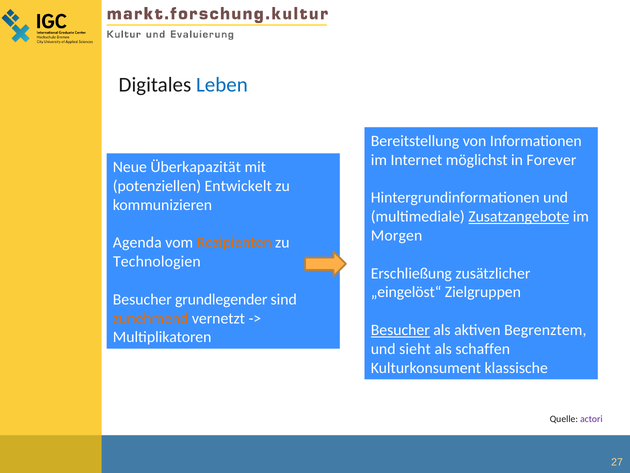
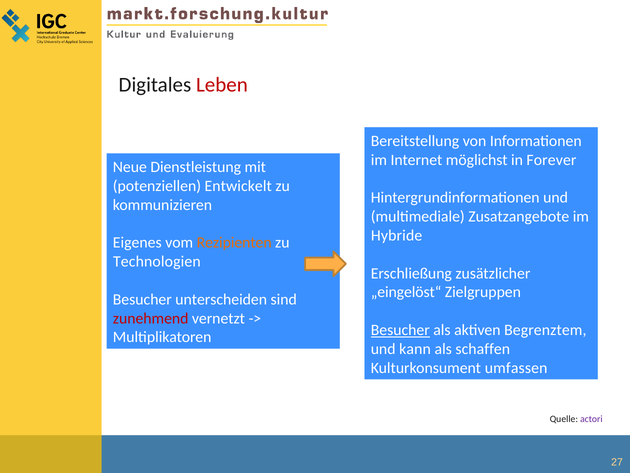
Leben colour: blue -> red (222, 85)
Überkapazität: Überkapazität -> Dienstleistung (196, 167)
Zusatzangebote underline: present -> none (519, 216)
Morgen: Morgen -> Hybride (397, 235)
Agenda: Agenda -> Eigenes (137, 242)
grundlegender: grundlegender -> unterscheiden (221, 299)
zunehmend colour: orange -> red (151, 318)
sieht: sieht -> kann (415, 349)
klassische: klassische -> umfassen (516, 368)
